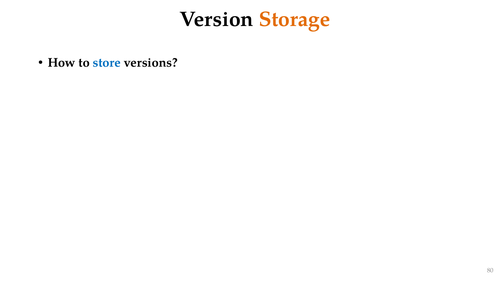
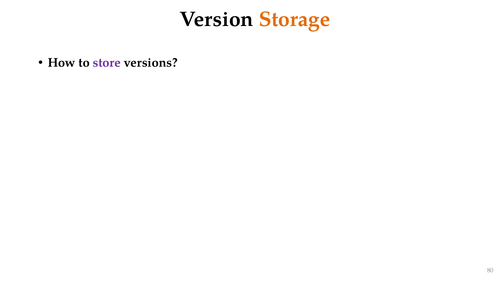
store colour: blue -> purple (107, 63)
